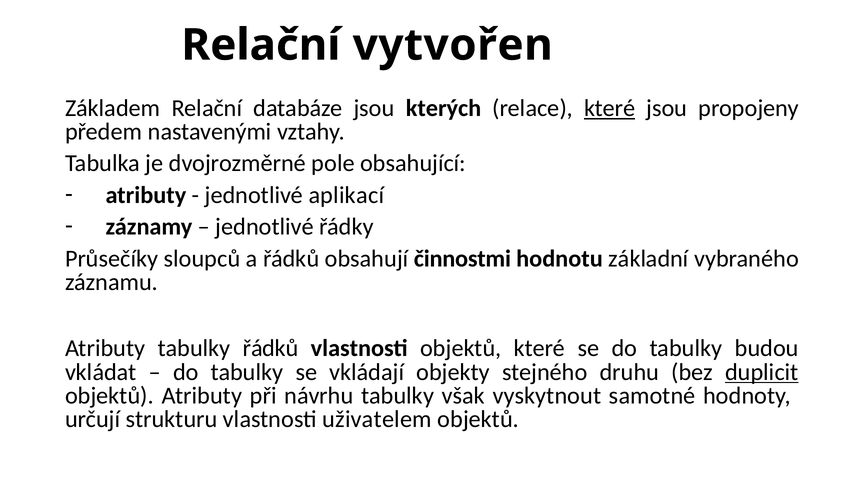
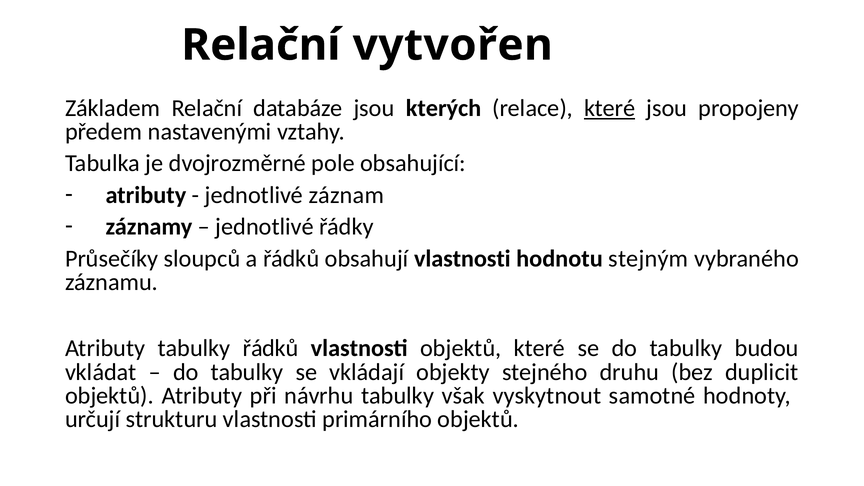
aplikací: aplikací -> záznam (346, 195)
obsahují činnostmi: činnostmi -> vlastnosti (462, 259)
základní: základní -> stejným (648, 259)
duplicit underline: present -> none (762, 372)
uživatelem: uživatelem -> primárního (377, 419)
